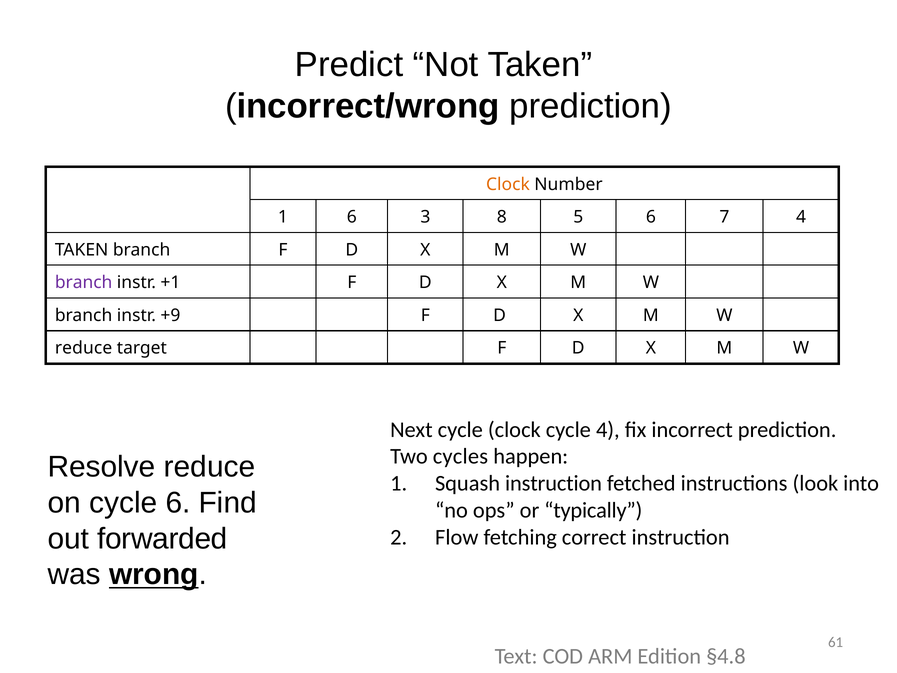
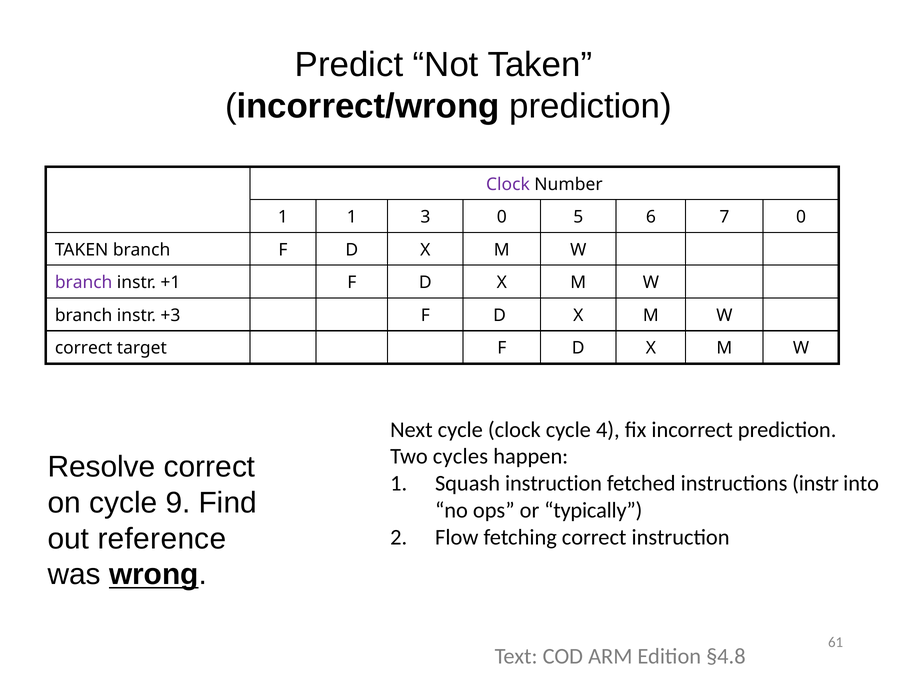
Clock colour: orange -> purple (508, 184)
1 6: 6 -> 1 (352, 217)
3 8: 8 -> 0 (502, 217)
7 4: 4 -> 0 (801, 217)
+9: +9 -> +3 (170, 315)
reduce: reduce -> correct (84, 348)
Resolve reduce: reduce -> correct (210, 467)
instructions look: look -> instr (816, 483)
cycle 6: 6 -> 9 (178, 503)
forwarded: forwarded -> reference (162, 538)
